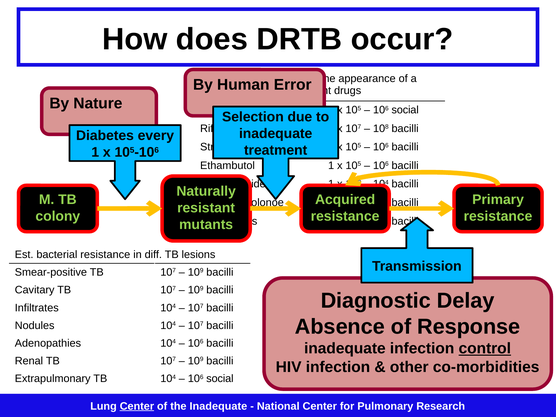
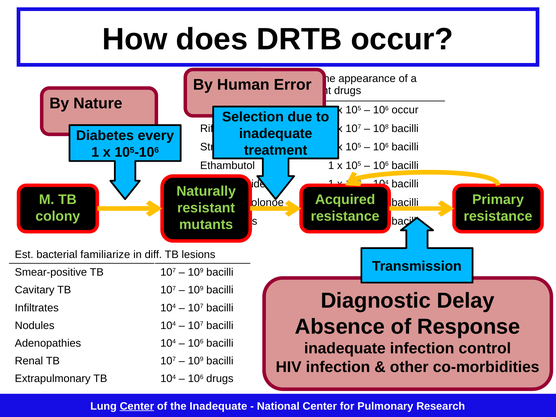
social: social -> occur (405, 110)
bacterial resistance: resistance -> familiarize (105, 255)
control underline: present -> none (485, 348)
social: social -> drugs (220, 379)
